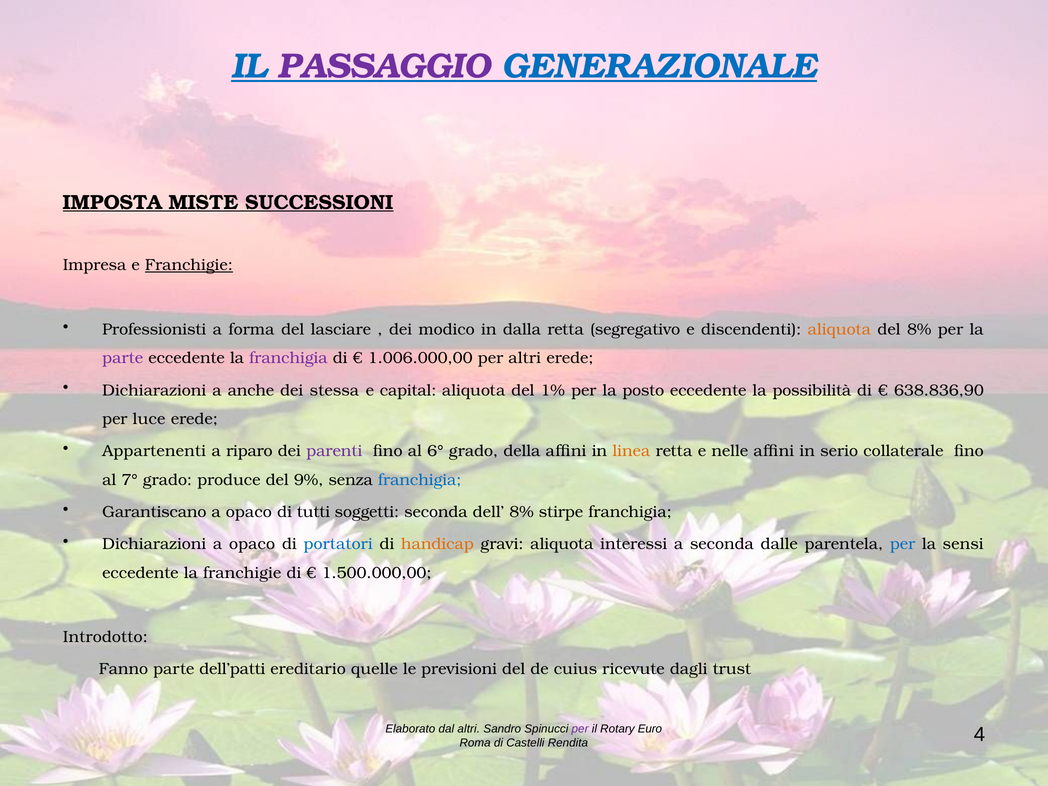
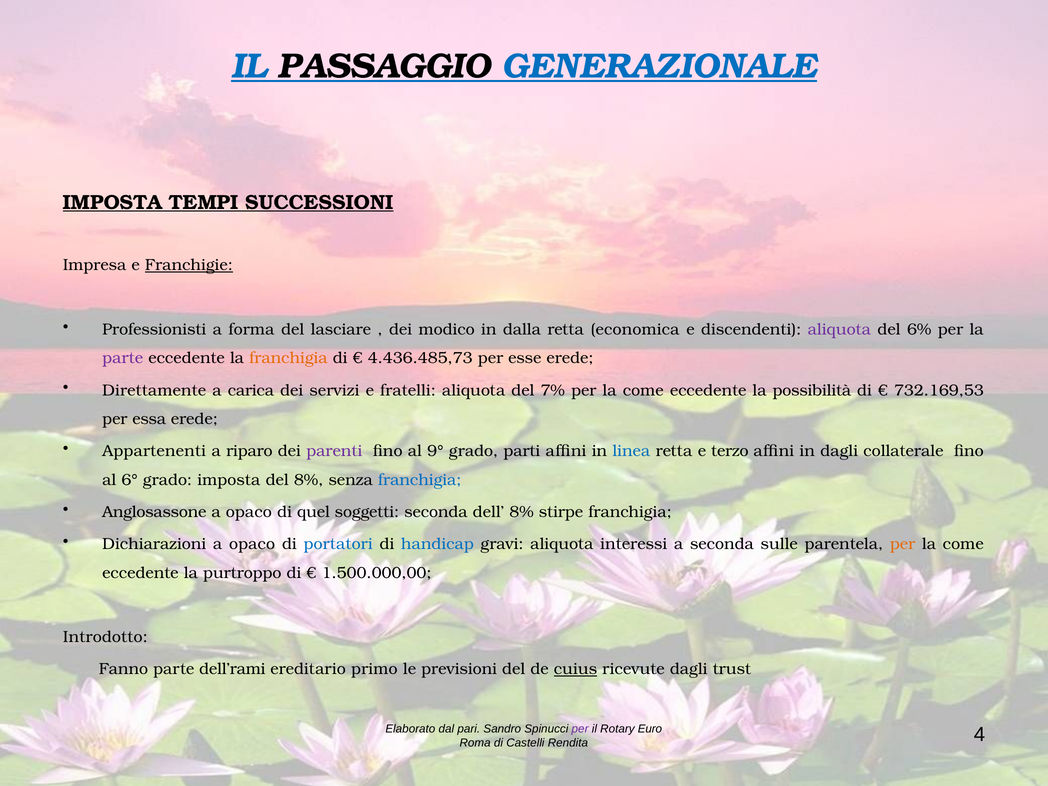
PASSAGGIO colour: purple -> black (384, 66)
MISTE: MISTE -> TEMPI (203, 202)
segregativo: segregativo -> economica (635, 329)
aliquota colour: orange -> purple (839, 329)
del 8%: 8% -> 6% (919, 329)
franchigia colour: purple -> orange (288, 358)
1.006.000,00: 1.006.000,00 -> 4.436.485,73 (420, 358)
per altri: altri -> esse (525, 358)
Dichiarazioni: Dichiarazioni -> Direttamente (154, 390)
anche: anche -> carica (251, 390)
stessa: stessa -> servizi (334, 390)
capital: capital -> fratelli (408, 390)
1%: 1% -> 7% (553, 390)
posto: posto -> come (643, 390)
638.836,90: 638.836,90 -> 732.169,53 (939, 390)
luce: luce -> essa (149, 419)
6°: 6° -> 9° (435, 451)
della: della -> parti (522, 451)
linea colour: orange -> blue (631, 451)
nelle: nelle -> terzo (730, 451)
in serio: serio -> dagli (839, 451)
7°: 7° -> 6° (130, 480)
grado produce: produce -> imposta (229, 480)
del 9%: 9% -> 8% (309, 480)
Garantiscano: Garantiscano -> Anglosassone (154, 512)
tutti: tutti -> quel (313, 512)
handicap colour: orange -> blue (437, 544)
dalle: dalle -> sulle (779, 544)
per colour: blue -> orange (903, 544)
sensi: sensi -> come (963, 544)
la franchigie: franchigie -> purtroppo (242, 573)
dell’patti: dell’patti -> dell’rami (232, 669)
quelle: quelle -> primo (374, 669)
cuius underline: none -> present (575, 669)
dal altri: altri -> pari (469, 729)
